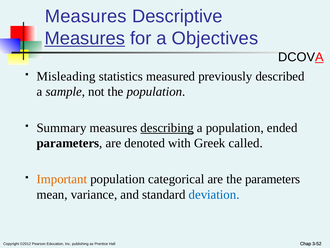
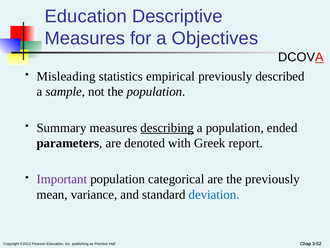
Measures: Measures -> Education (86, 16)
Measures underline: present -> none (85, 38)
measured: measured -> empirical (171, 76)
called: called -> report (246, 143)
Important colour: orange -> purple (62, 179)
the parameters: parameters -> previously (273, 179)
